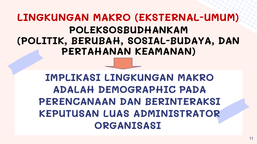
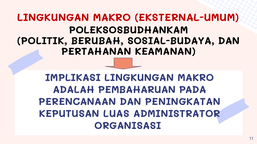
DEMOGRAPHIC: DEMOGRAPHIC -> PEMBAHARUAN (137, 90)
BERINTERAKSI: BERINTERAKSI -> PENINGKATAN (183, 102)
